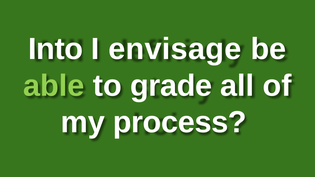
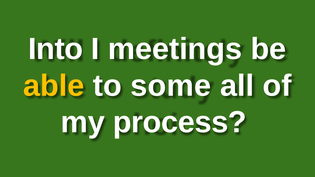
envisage: envisage -> meetings (175, 49)
able colour: light green -> yellow (54, 86)
grade: grade -> some (171, 86)
